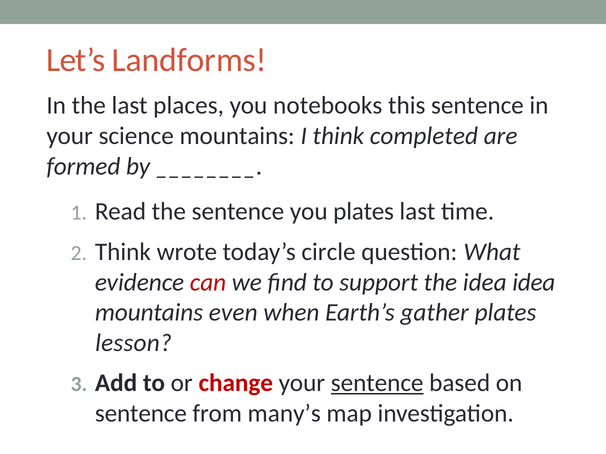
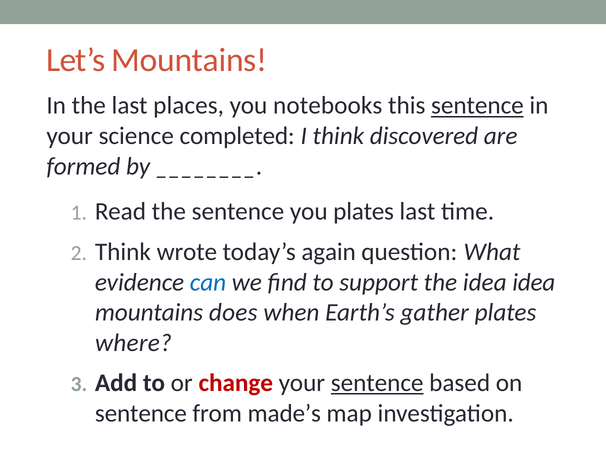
Let’s Landforms: Landforms -> Mountains (189, 60)
sentence underline: none -> present (477, 106)
science mountains: mountains -> completed (237, 136)
completed: completed -> discovered (424, 136)
circle: circle -> again (329, 252)
can colour: red -> blue (208, 283)
even: even -> does (233, 313)
lesson: lesson -> where (133, 343)
many’s: many’s -> made’s (284, 414)
